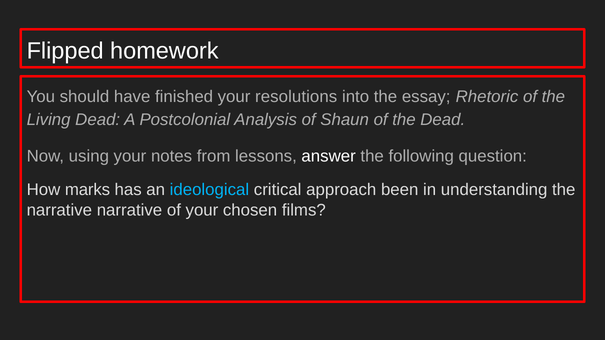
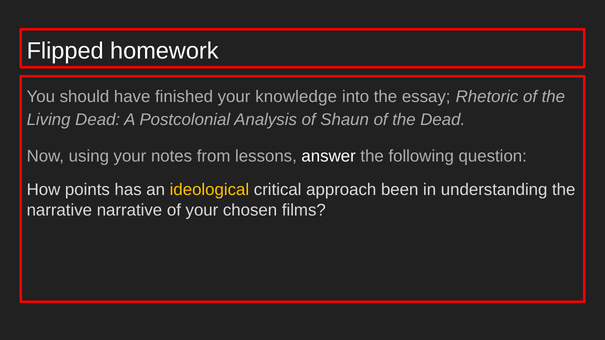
resolutions: resolutions -> knowledge (296, 97)
marks: marks -> points (87, 190)
ideological colour: light blue -> yellow (209, 190)
